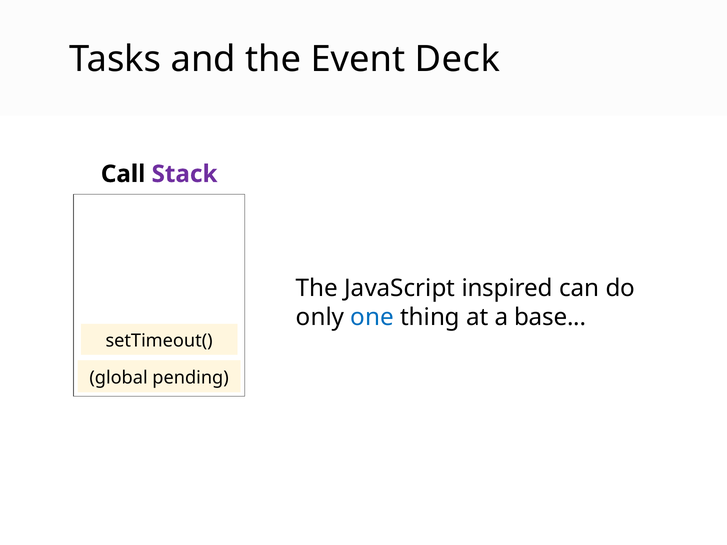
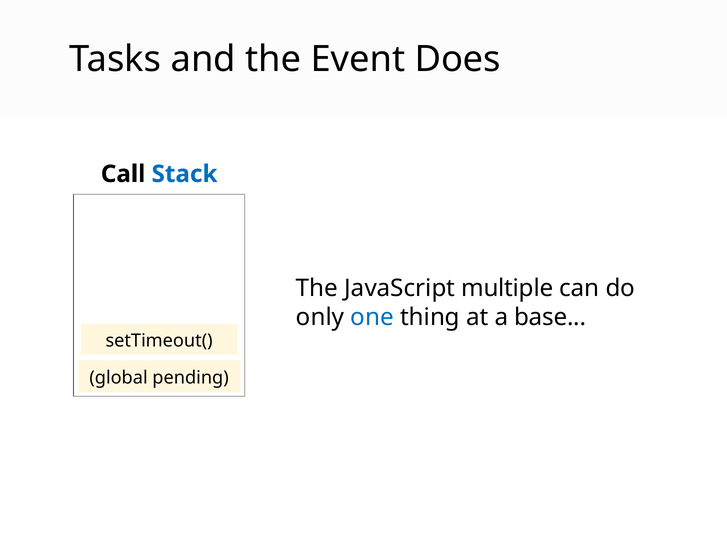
Deck: Deck -> Does (458, 59)
Stack colour: purple -> blue (184, 174)
inspired: inspired -> multiple (507, 288)
